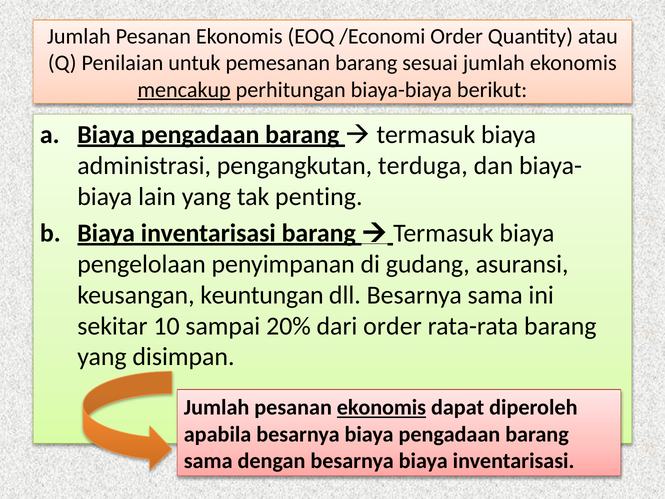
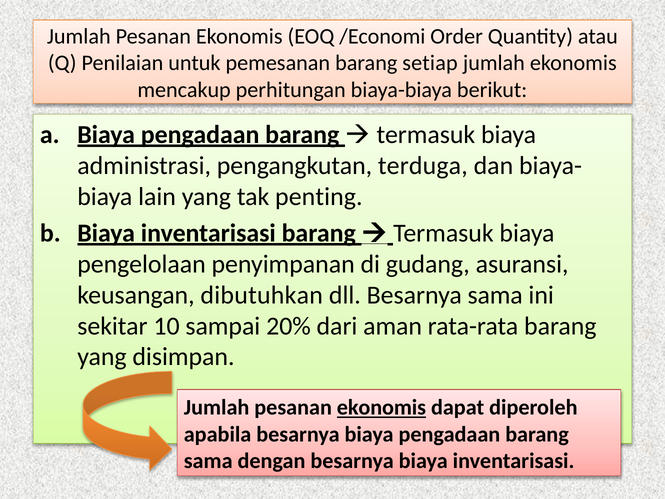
sesuai: sesuai -> setiap (430, 63)
mencakup underline: present -> none (184, 90)
keuntungan: keuntungan -> dibutuhkan (262, 295)
dari order: order -> aman (393, 326)
